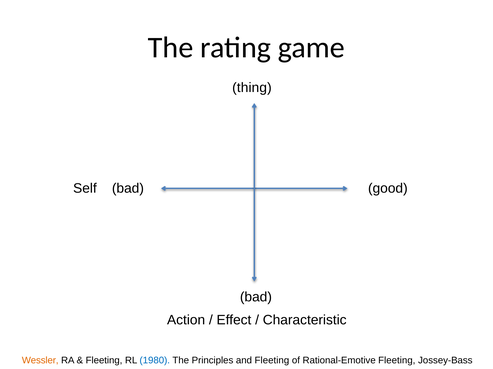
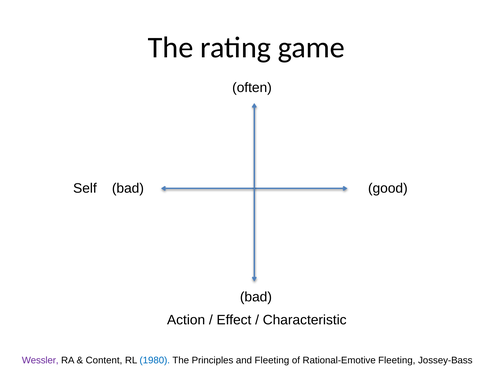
thing: thing -> often (252, 88)
Wessler colour: orange -> purple (40, 361)
Fleeting: Fleeting -> Content (104, 361)
